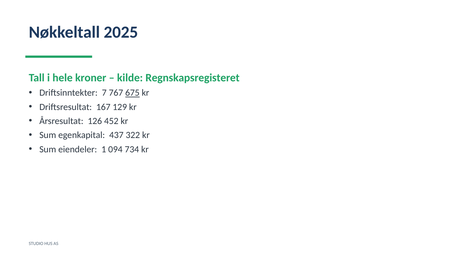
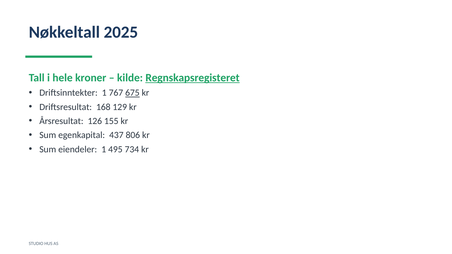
Regnskapsregisteret underline: none -> present (193, 78)
Driftsinntekter 7: 7 -> 1 (104, 93)
167: 167 -> 168 (103, 107)
452: 452 -> 155 (111, 121)
322: 322 -> 806 (133, 135)
094: 094 -> 495 (115, 149)
